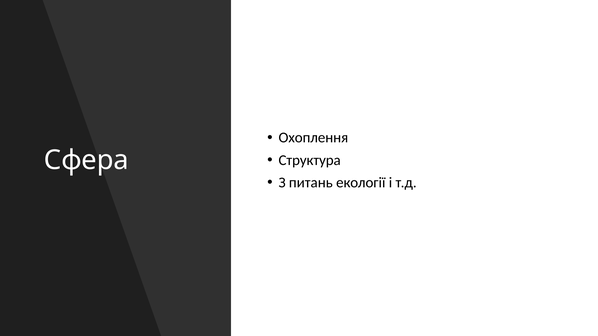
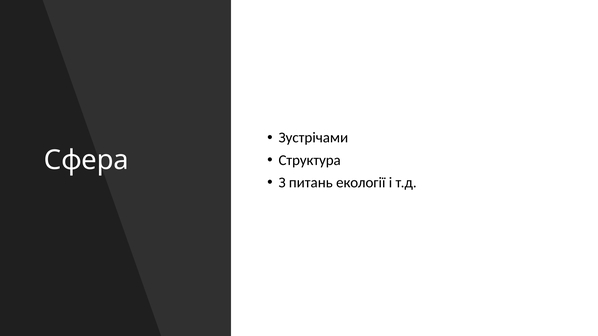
Охоплення: Охоплення -> Зустрічами (313, 138)
